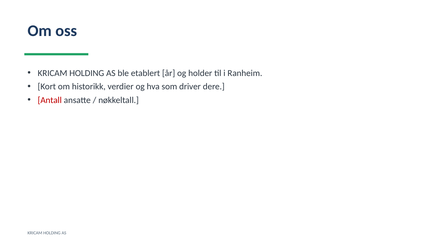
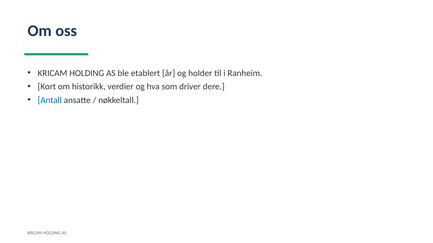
Antall colour: red -> blue (50, 100)
